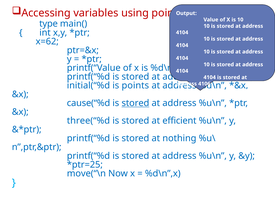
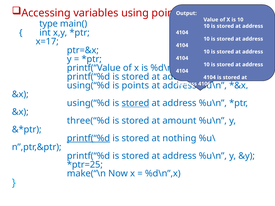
x=62: x=62 -> x=17 (47, 42)
initial(“%d: initial(“%d -> using(“%d (88, 86)
cause(“%d: cause(“%d -> using(“%d (88, 103)
efficient: efficient -> amount (179, 121)
printf(“%d underline: none -> present (88, 138)
move(“\n: move(“\n -> make(“\n (86, 174)
